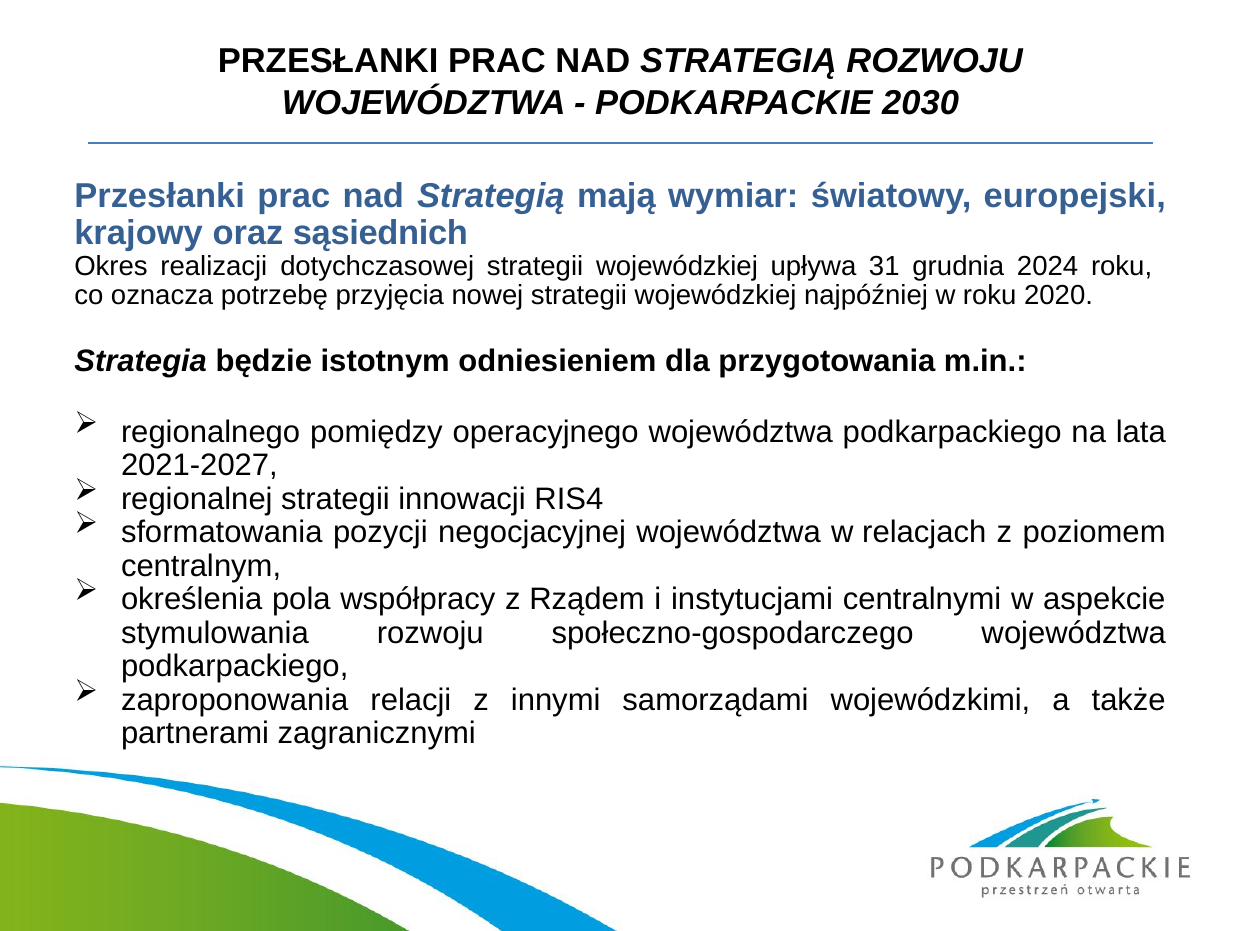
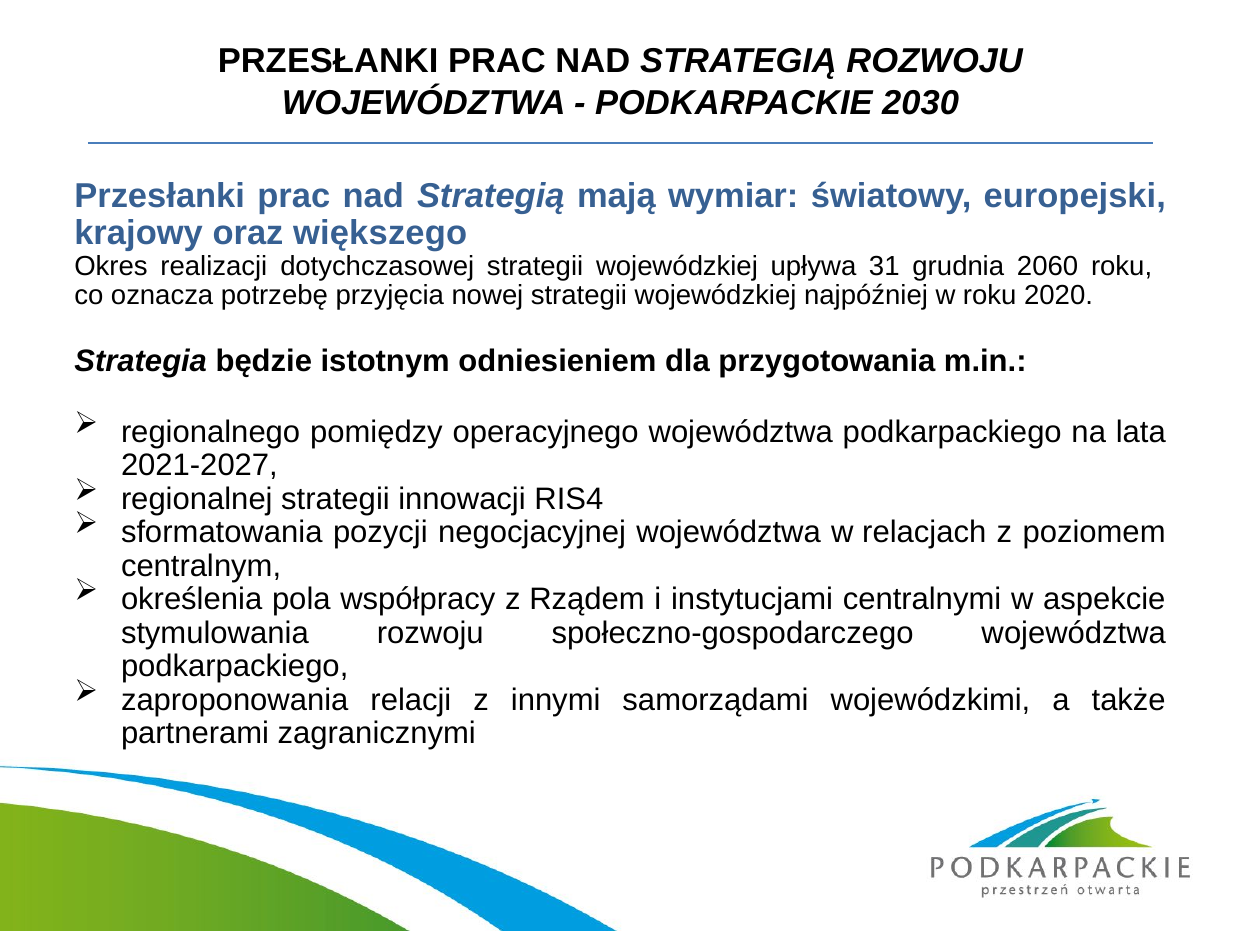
sąsiednich: sąsiednich -> większego (380, 233)
2024: 2024 -> 2060 (1048, 266)
